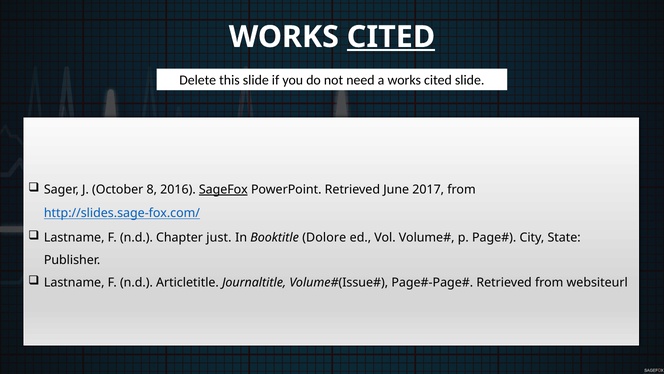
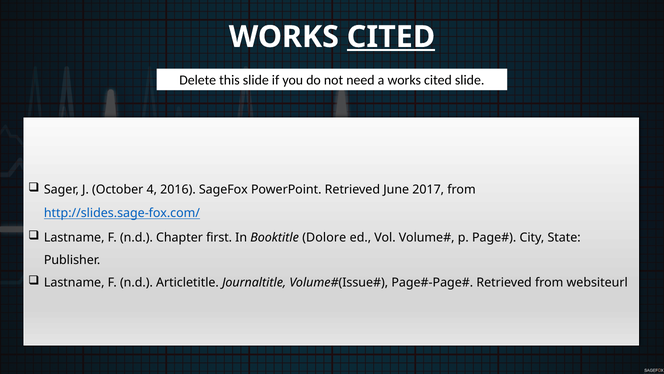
8: 8 -> 4 (152, 190)
SageFox underline: present -> none (223, 190)
just: just -> first (219, 237)
